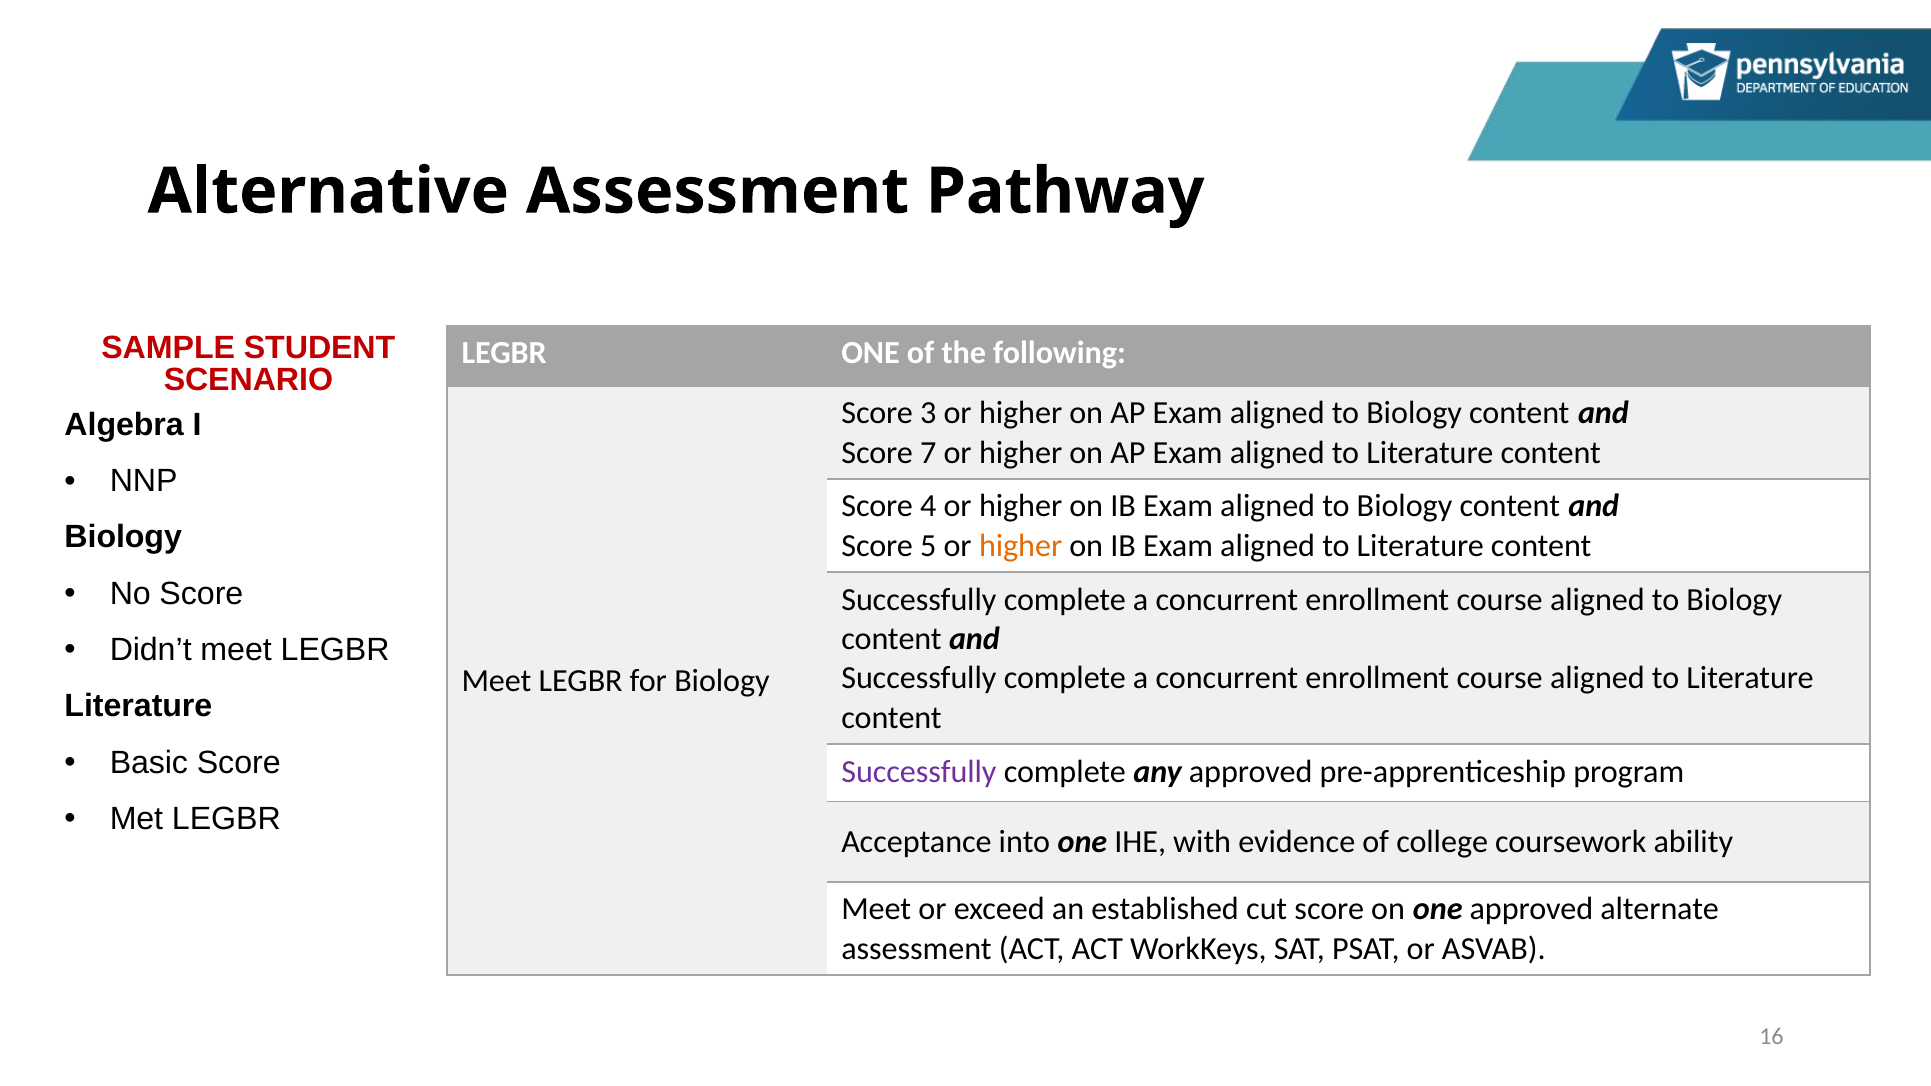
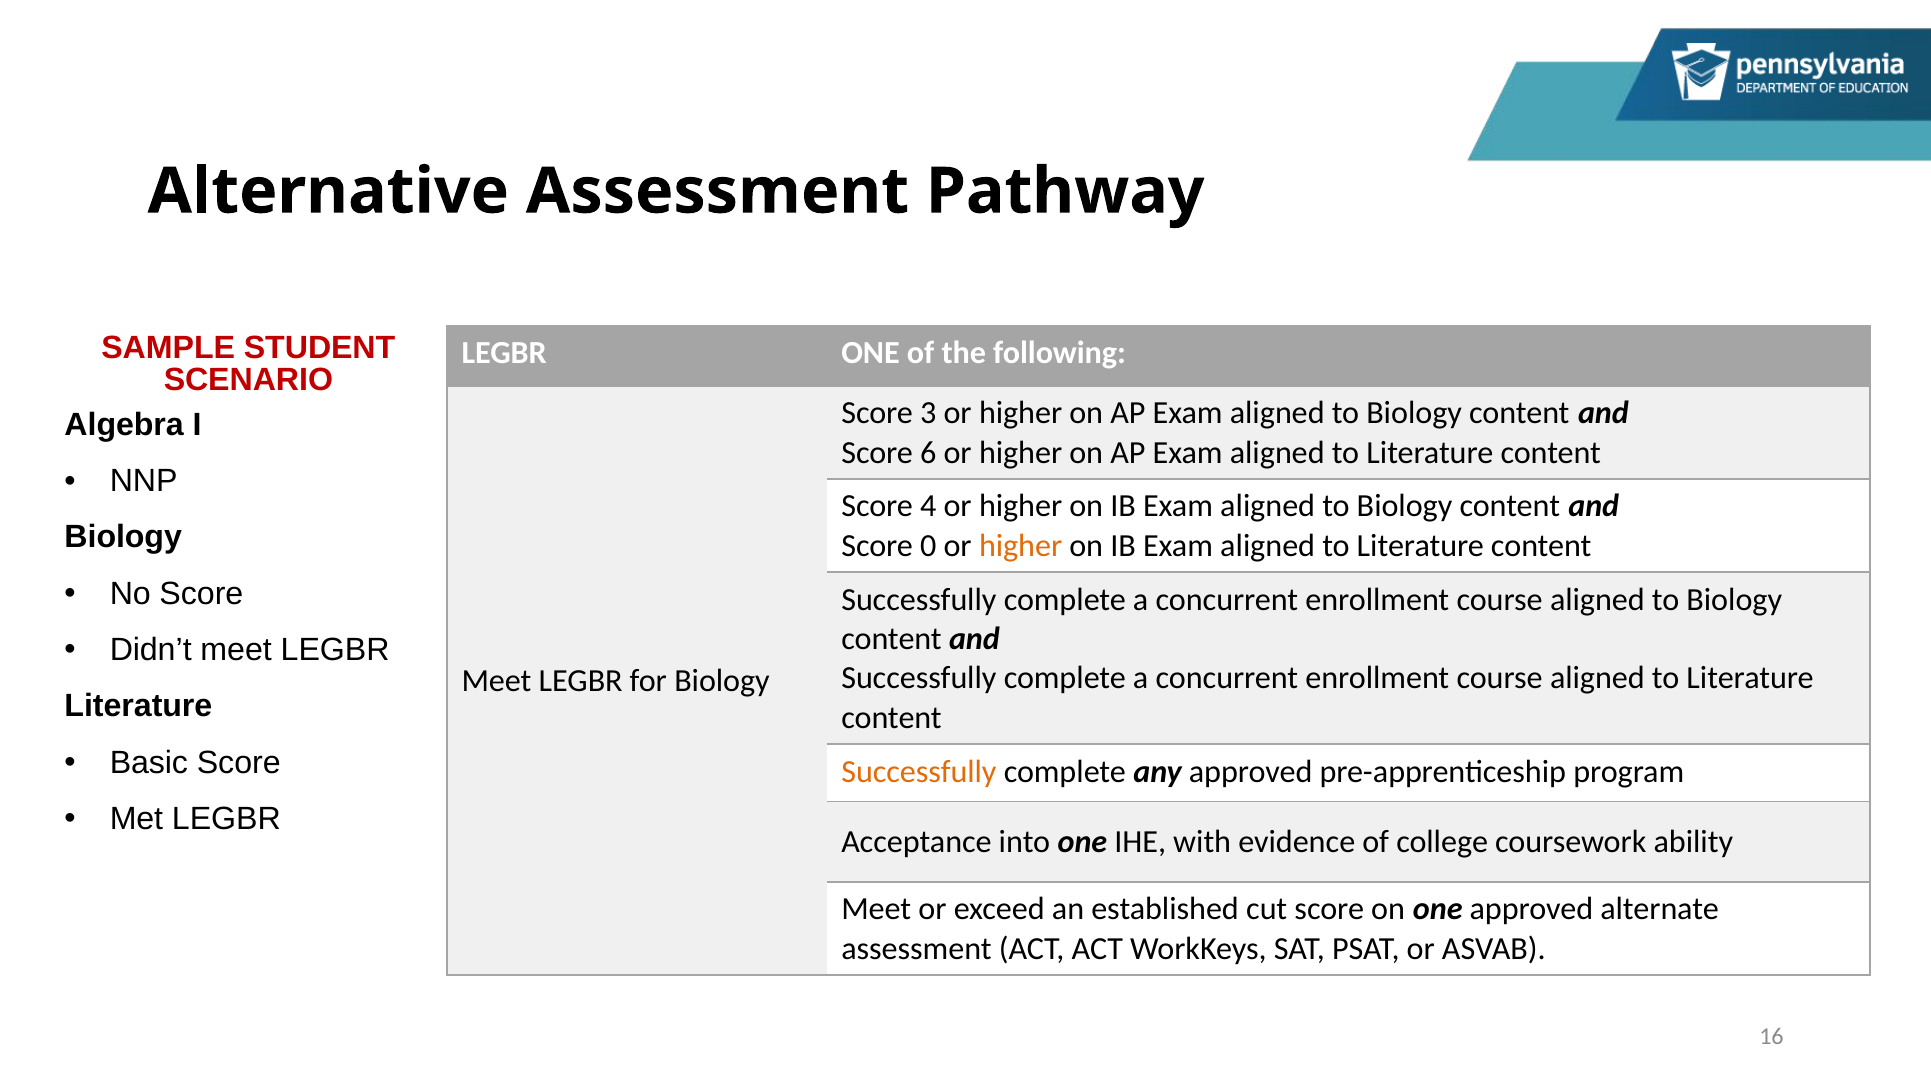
7: 7 -> 6 (928, 453)
5: 5 -> 0 (928, 546)
Successfully colour: purple -> orange (919, 772)
